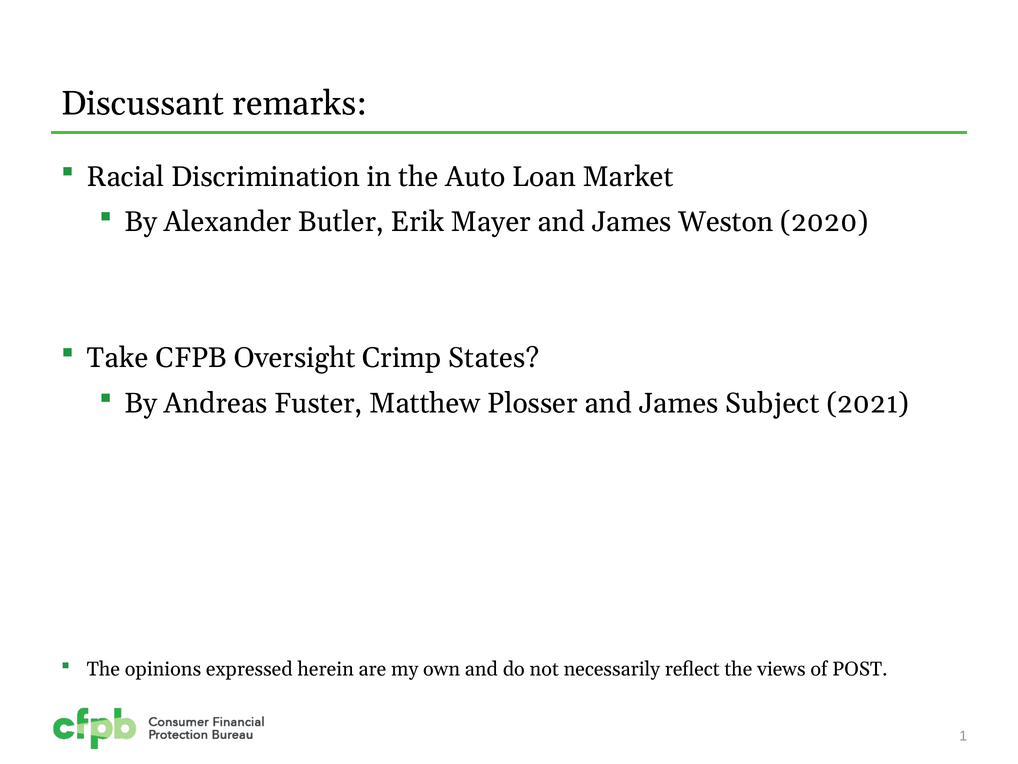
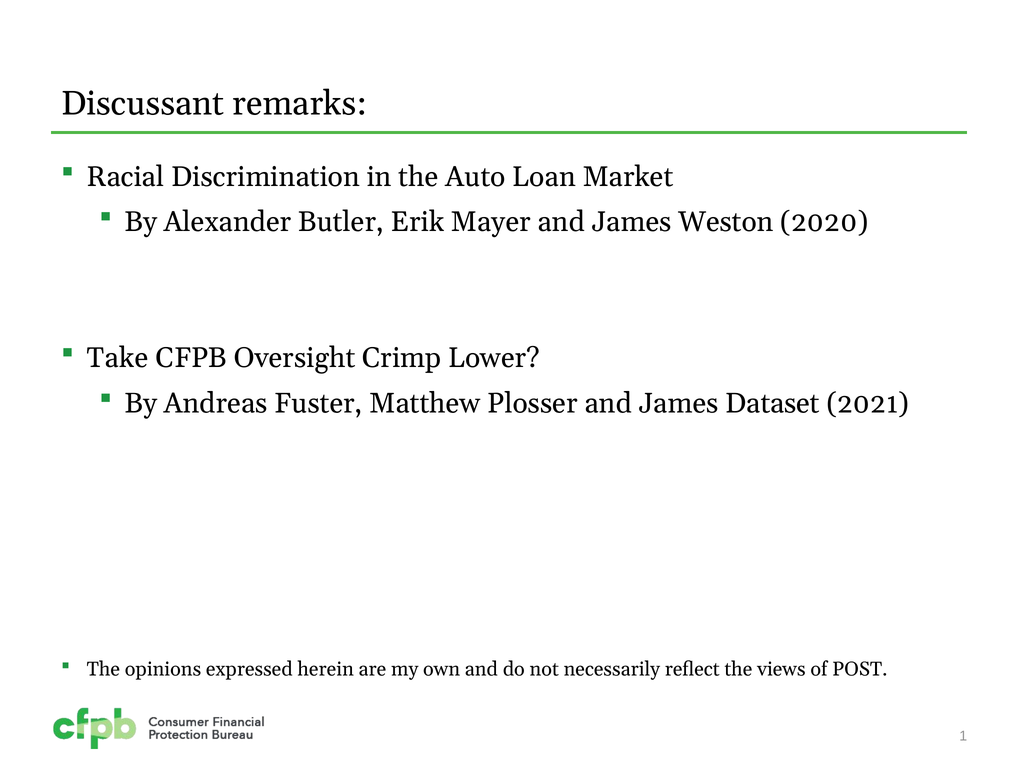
States: States -> Lower (494, 358)
Subject: Subject -> Dataset (773, 403)
